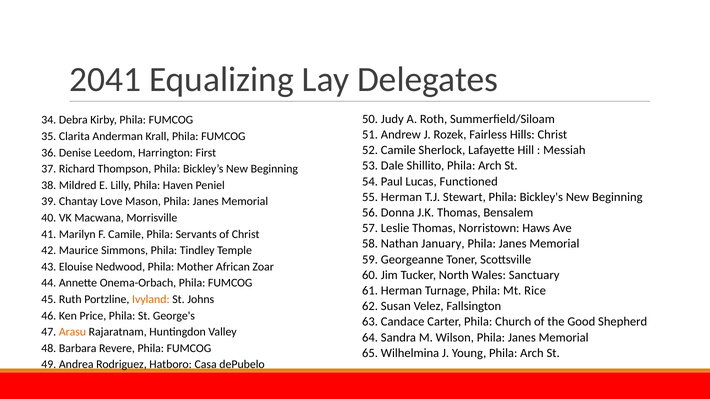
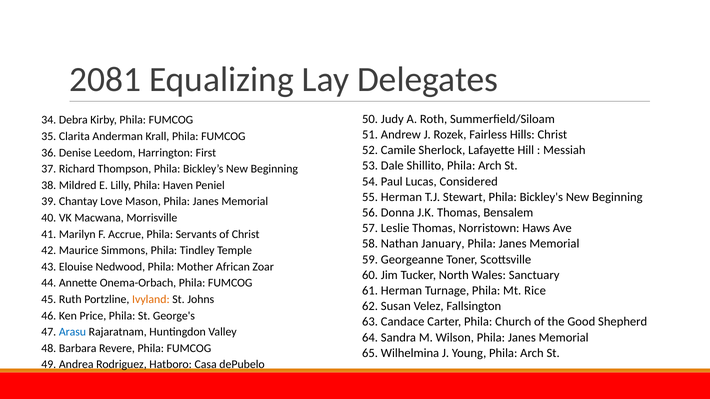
2041: 2041 -> 2081 (105, 80)
Functioned: Functioned -> Considered (469, 182)
F Camile: Camile -> Accrue (126, 234)
Arasu colour: orange -> blue (72, 332)
